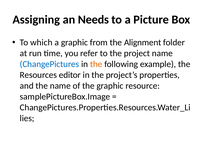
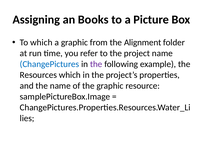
Needs: Needs -> Books (93, 20)
the colour: orange -> purple (96, 64)
Resources editor: editor -> which (70, 75)
